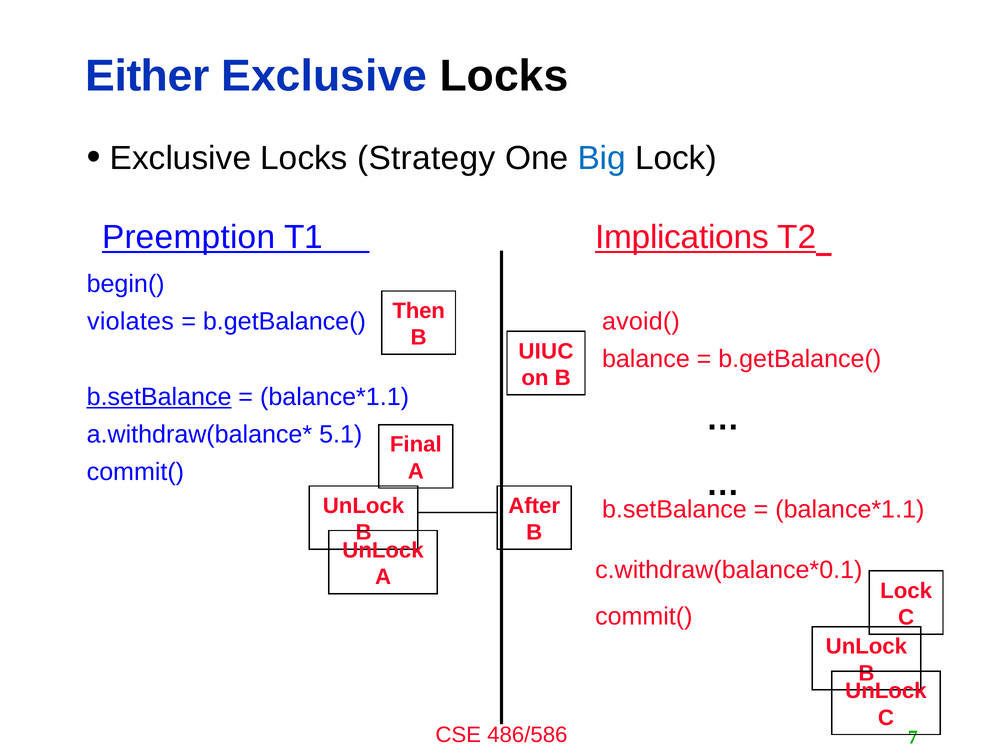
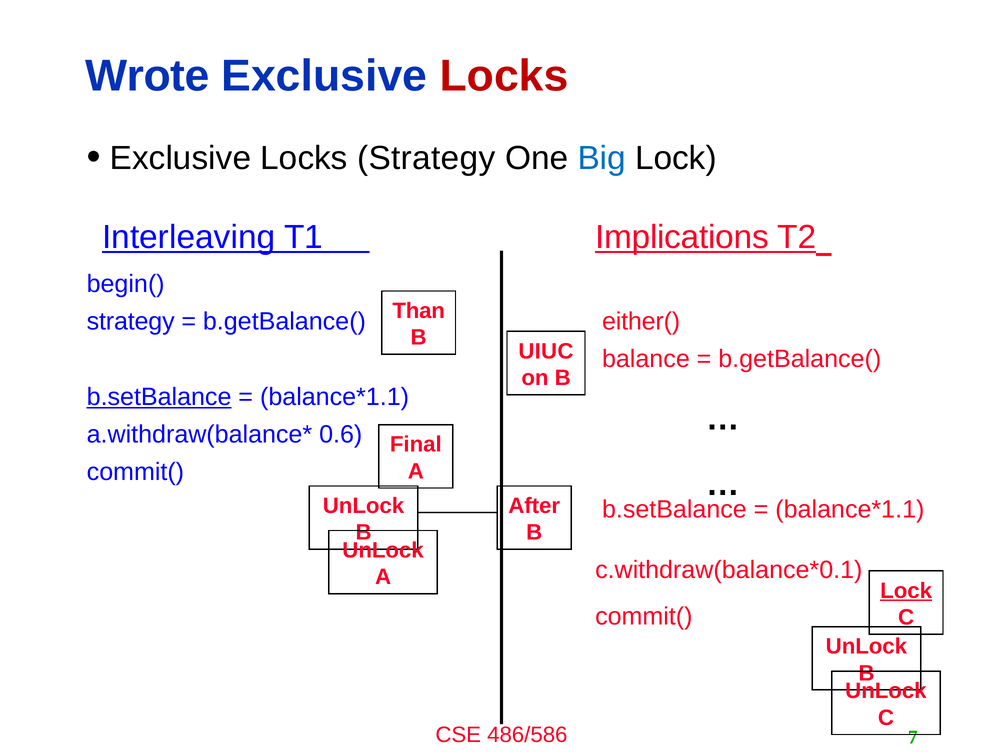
Either: Either -> Wrote (147, 76)
Locks colour: black -> red (504, 76)
Preemption: Preemption -> Interleaving (189, 238)
Then: Then -> Than (419, 311)
violates: violates -> strategy (131, 322)
avoid(: avoid( -> either( (641, 322)
5.1: 5.1 -> 0.6 (341, 435)
Lock underline: none -> present (906, 591)
